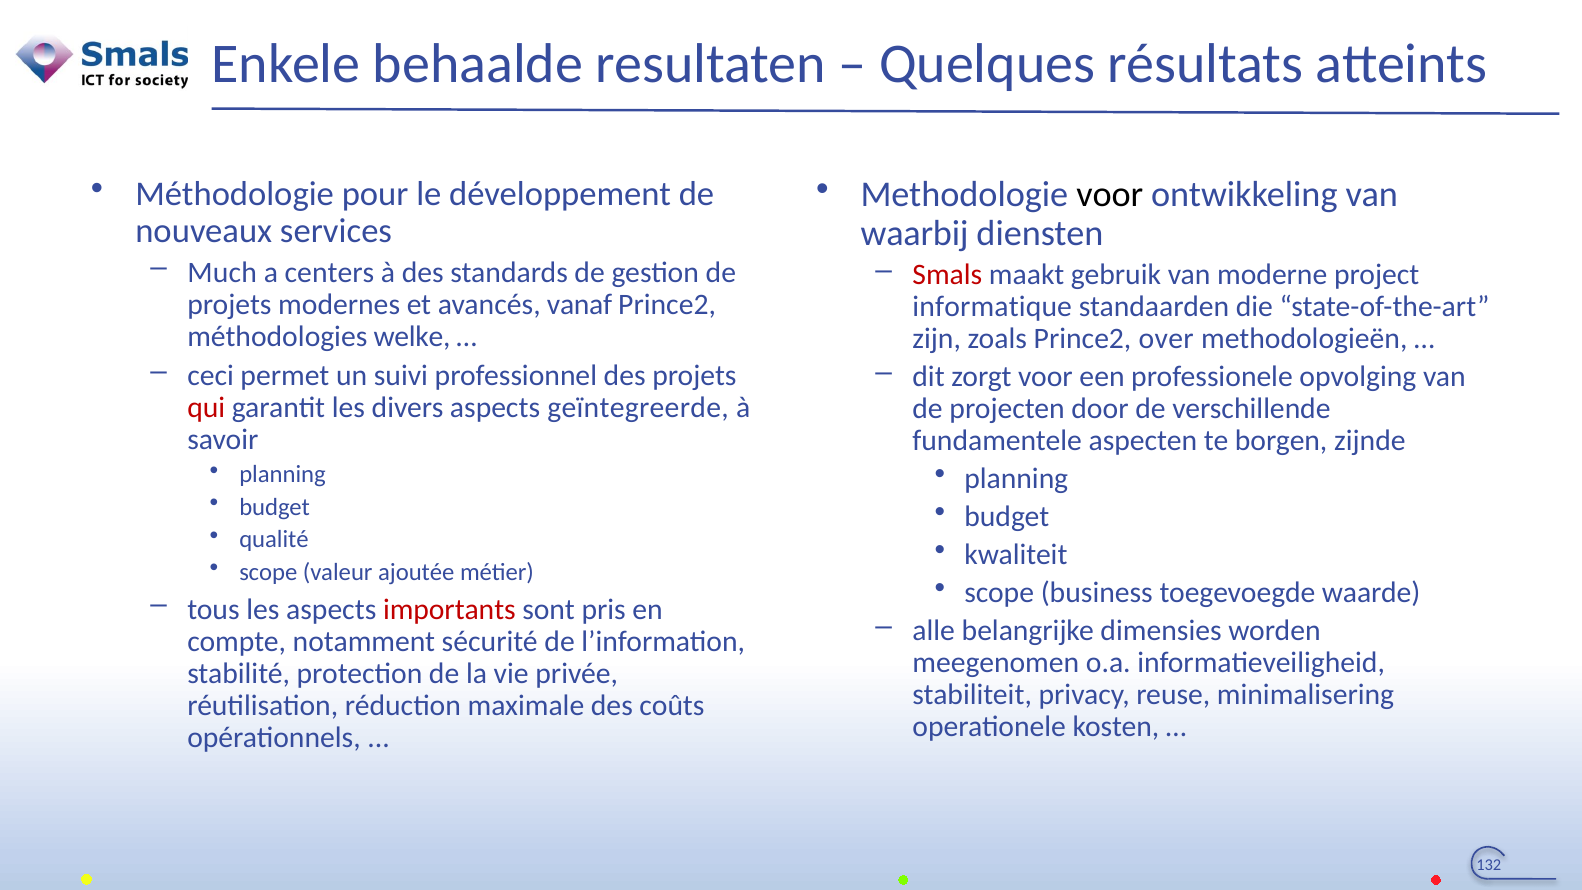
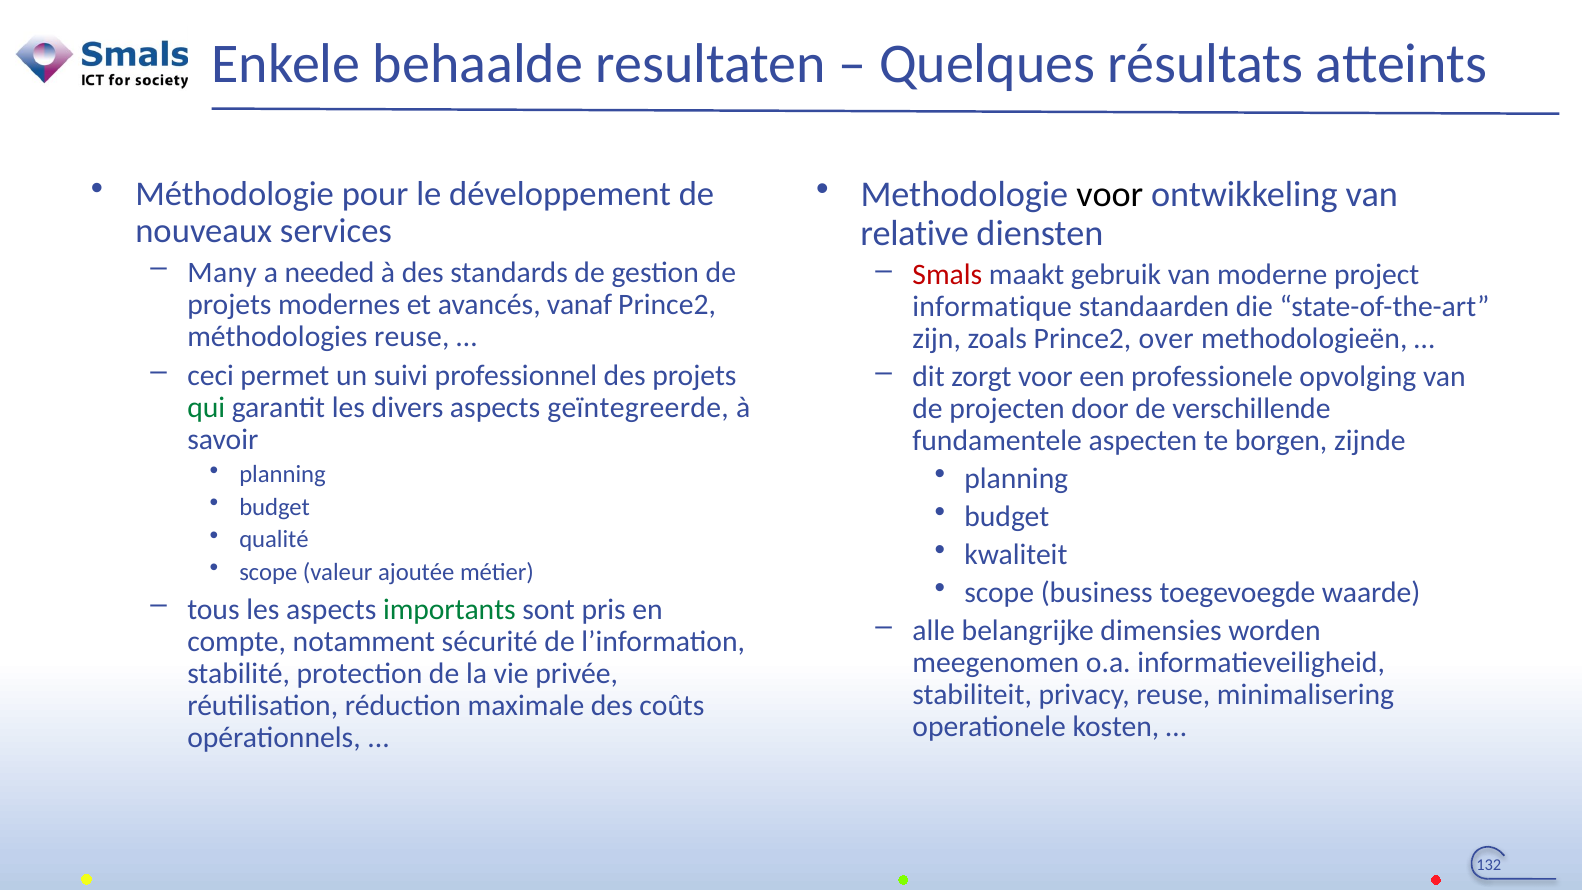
waarbij: waarbij -> relative (915, 234)
Much: Much -> Many (222, 272)
centers: centers -> needed (330, 272)
méthodologies welke: welke -> reuse (412, 336)
qui colour: red -> green (206, 408)
importants colour: red -> green (449, 609)
